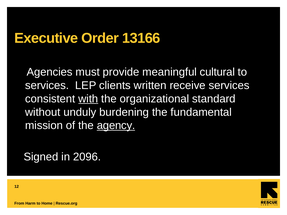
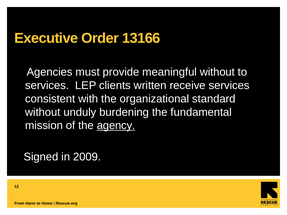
meaningful cultural: cultural -> without (217, 72)
with underline: present -> none (88, 99)
2096: 2096 -> 2009 (87, 157)
